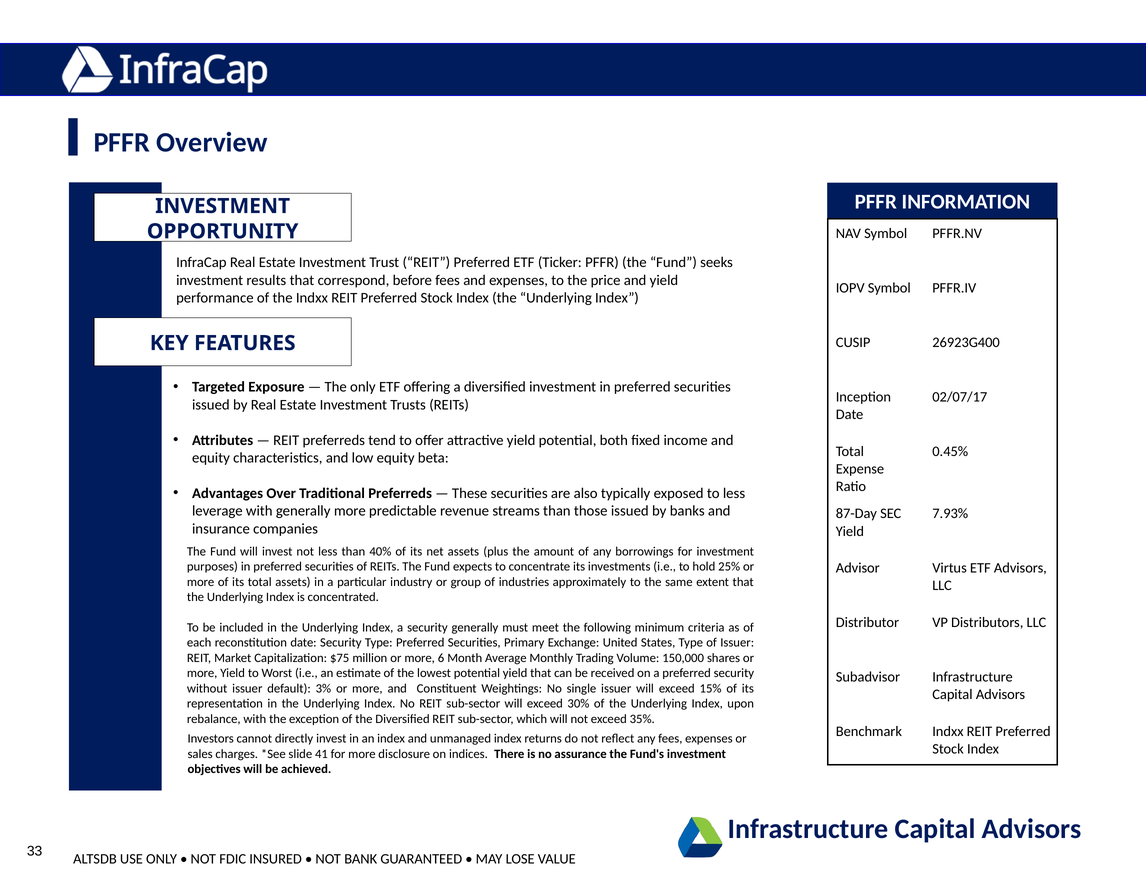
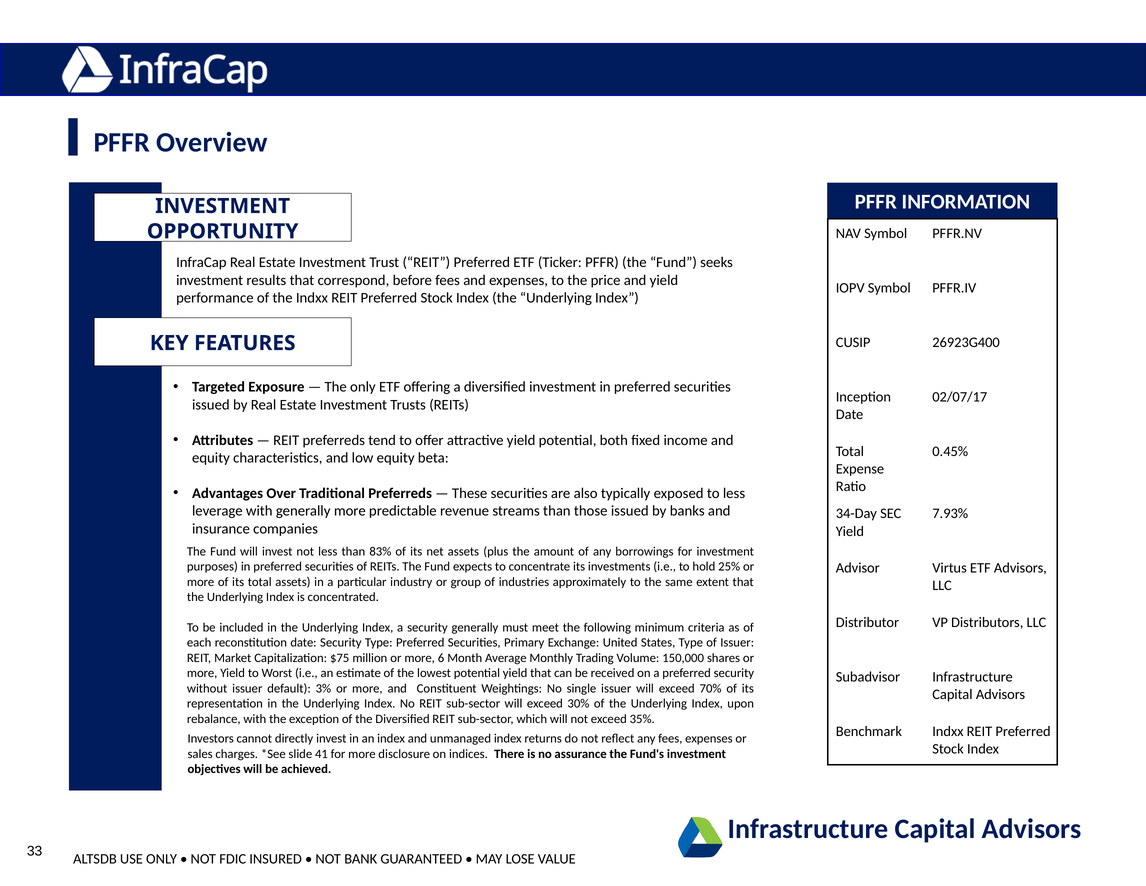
87-Day: 87-Day -> 34-Day (856, 513)
40%: 40% -> 83% (380, 551)
15%: 15% -> 70% (711, 688)
